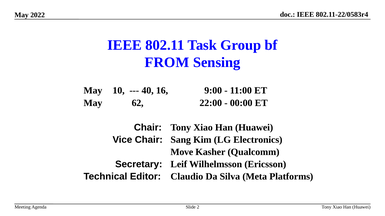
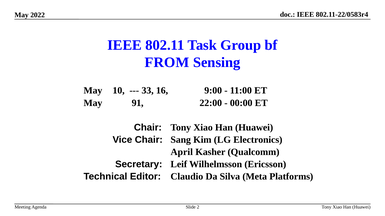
40: 40 -> 33 (148, 91)
62: 62 -> 91 (138, 103)
Move: Move -> April (182, 152)
